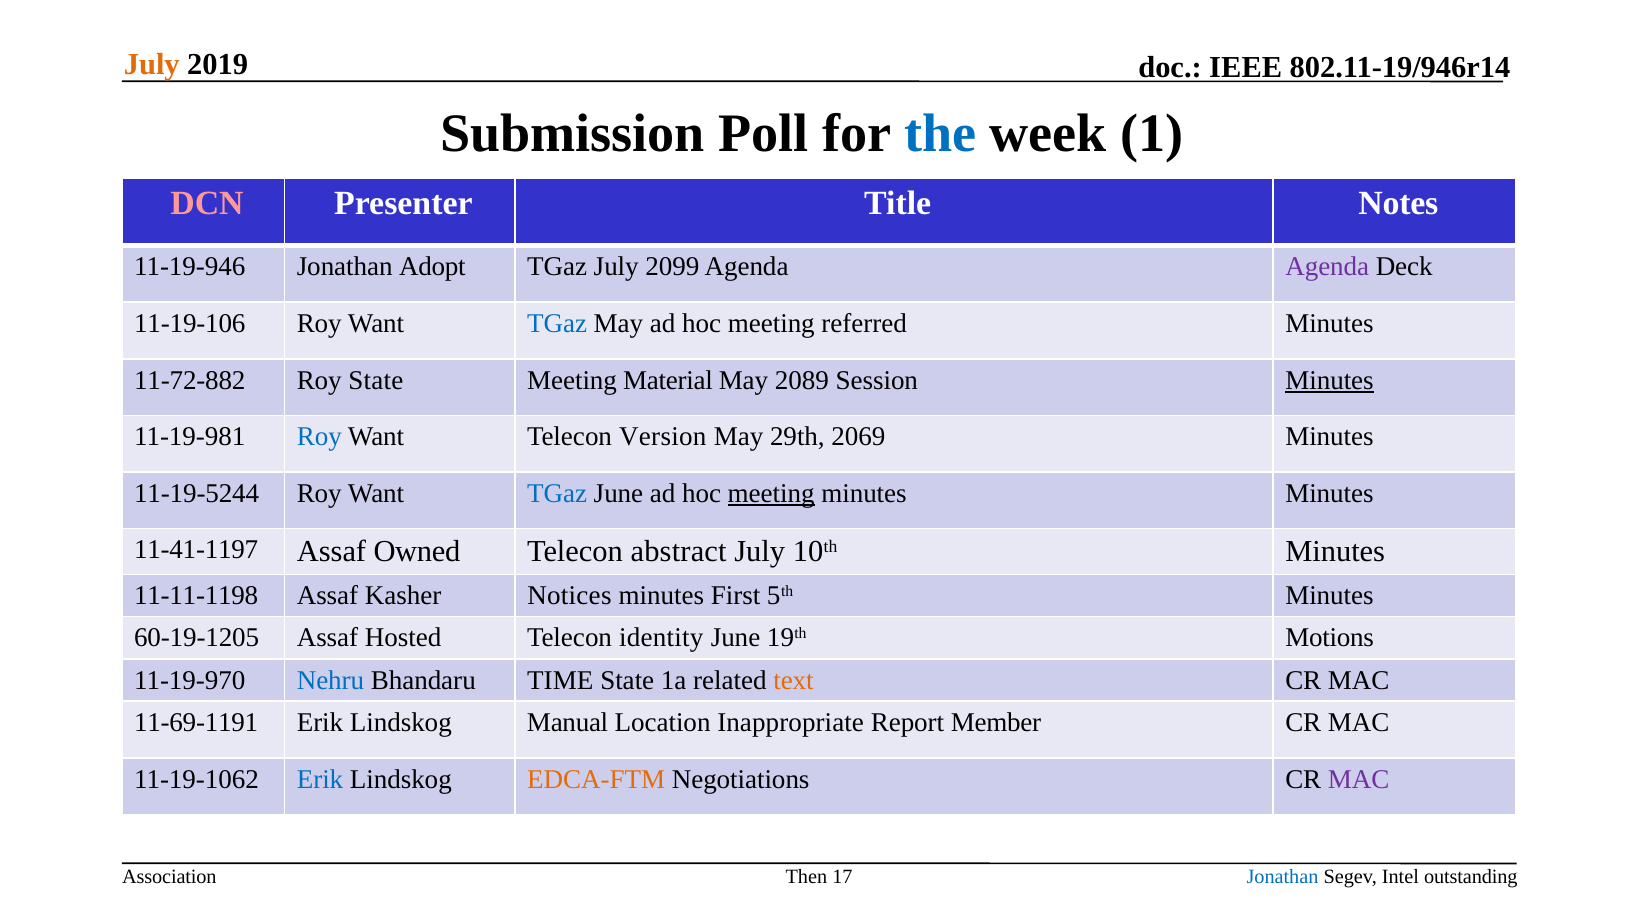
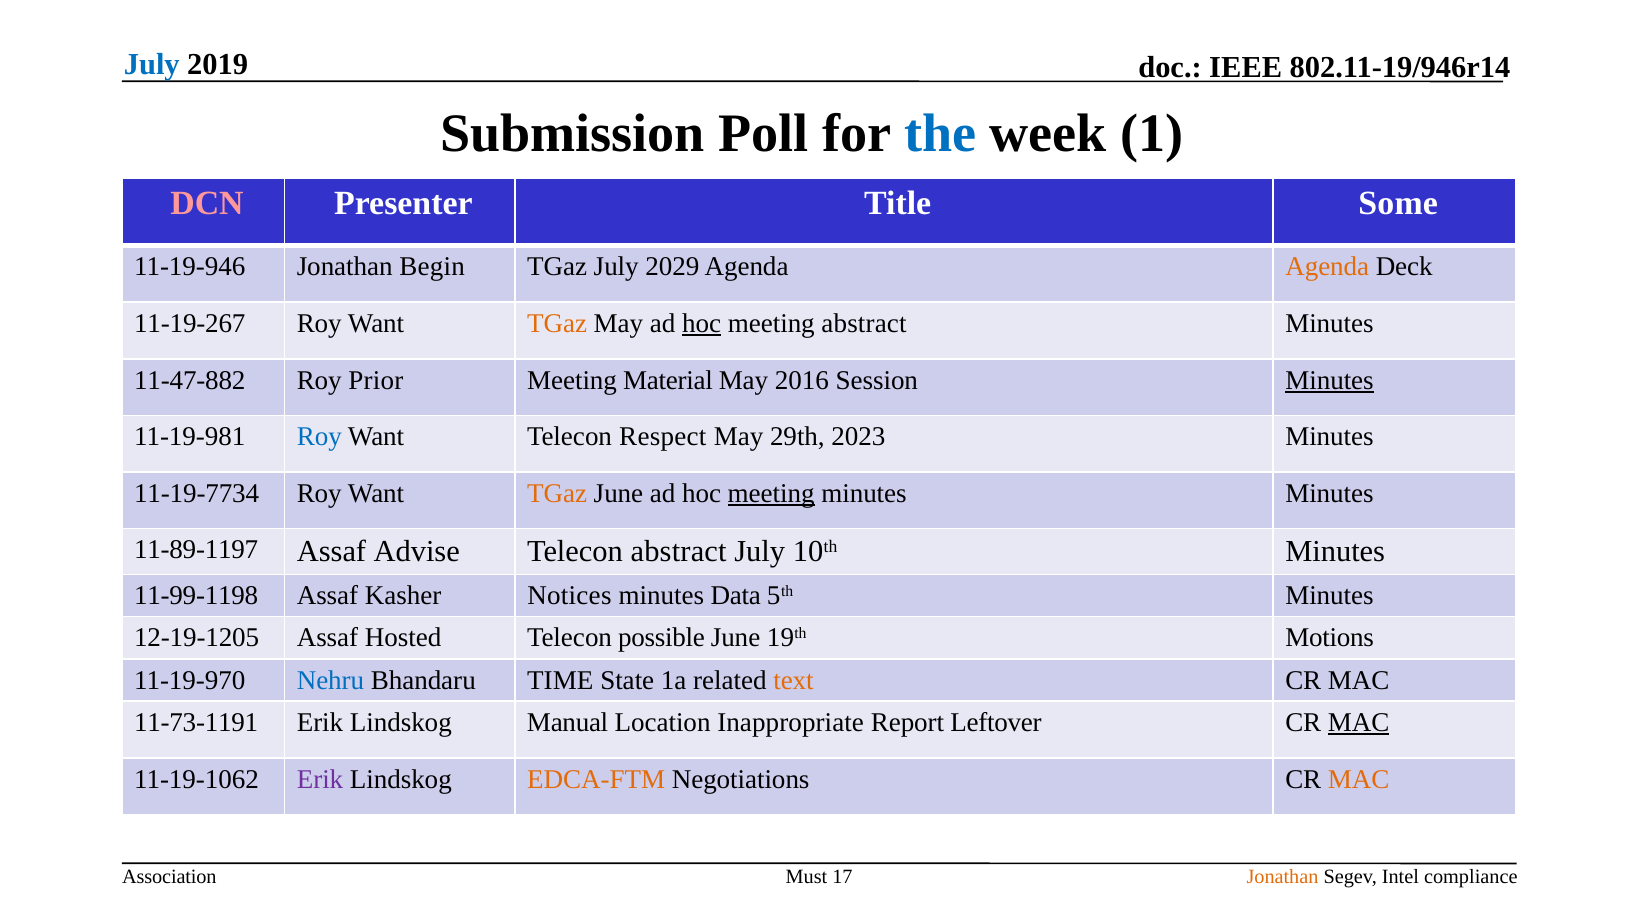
July colour: orange -> blue (152, 65)
Notes: Notes -> Some (1398, 204)
Adopt: Adopt -> Begin (432, 267)
2099: 2099 -> 2029 (672, 267)
Agenda colour: purple -> orange (1327, 267)
11-19-106: 11-19-106 -> 11-19-267 (190, 324)
TGaz colour: blue -> orange (557, 324)
hoc underline: none -> present (702, 324)
meeting referred: referred -> abstract (864, 324)
11-72-882: 11-72-882 -> 11-47-882 (190, 380)
Roy State: State -> Prior (376, 380)
2089: 2089 -> 2016 (802, 380)
Version: Version -> Respect (663, 437)
2069: 2069 -> 2023 (858, 437)
11-19-5244: 11-19-5244 -> 11-19-7734 (197, 493)
TGaz colour: blue -> orange (557, 493)
11-41-1197: 11-41-1197 -> 11-89-1197 (196, 550)
Owned: Owned -> Advise (417, 552)
11-11-1198: 11-11-1198 -> 11-99-1198 (196, 596)
First: First -> Data (736, 596)
60-19-1205: 60-19-1205 -> 12-19-1205 (197, 638)
identity: identity -> possible (662, 638)
11-69-1191: 11-69-1191 -> 11-73-1191 (196, 723)
Member: Member -> Leftover (996, 723)
MAC underline: none -> present (1359, 723)
Erik colour: blue -> purple (320, 779)
MAC colour: purple -> orange (1359, 779)
Then: Then -> Must (806, 877)
Jonathan colour: blue -> orange (1283, 877)
outstanding: outstanding -> compliance (1471, 877)
